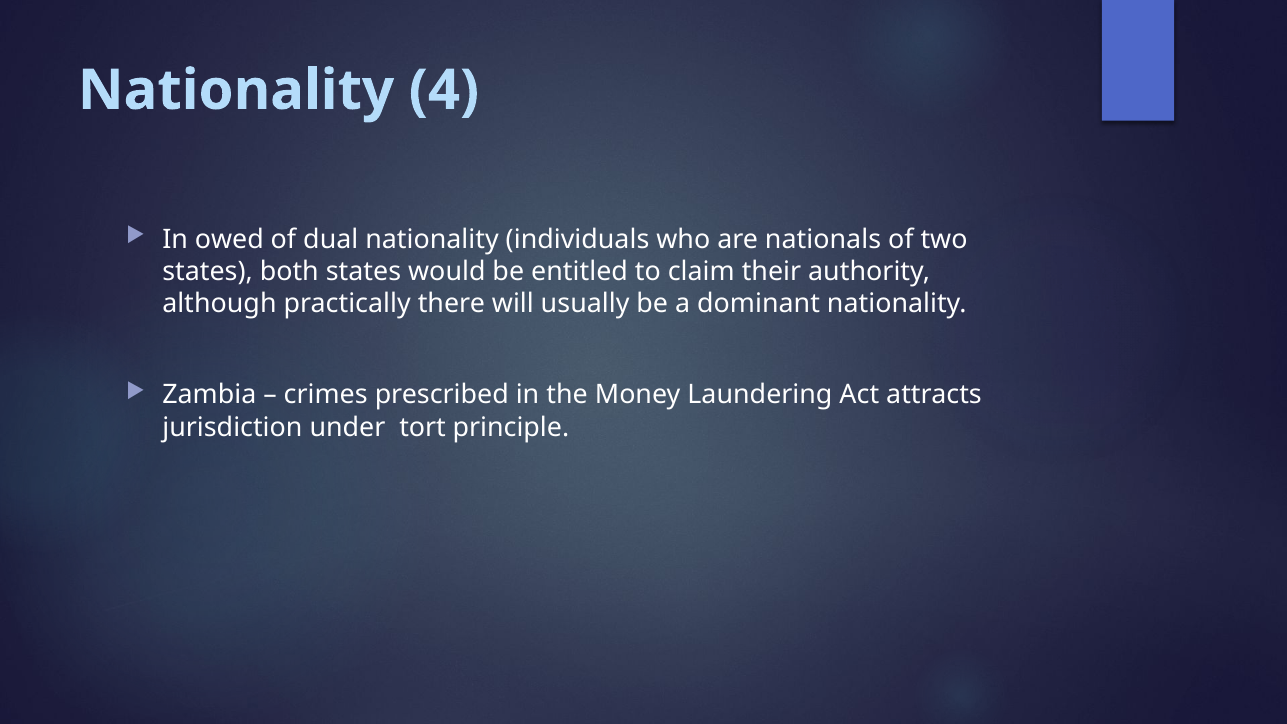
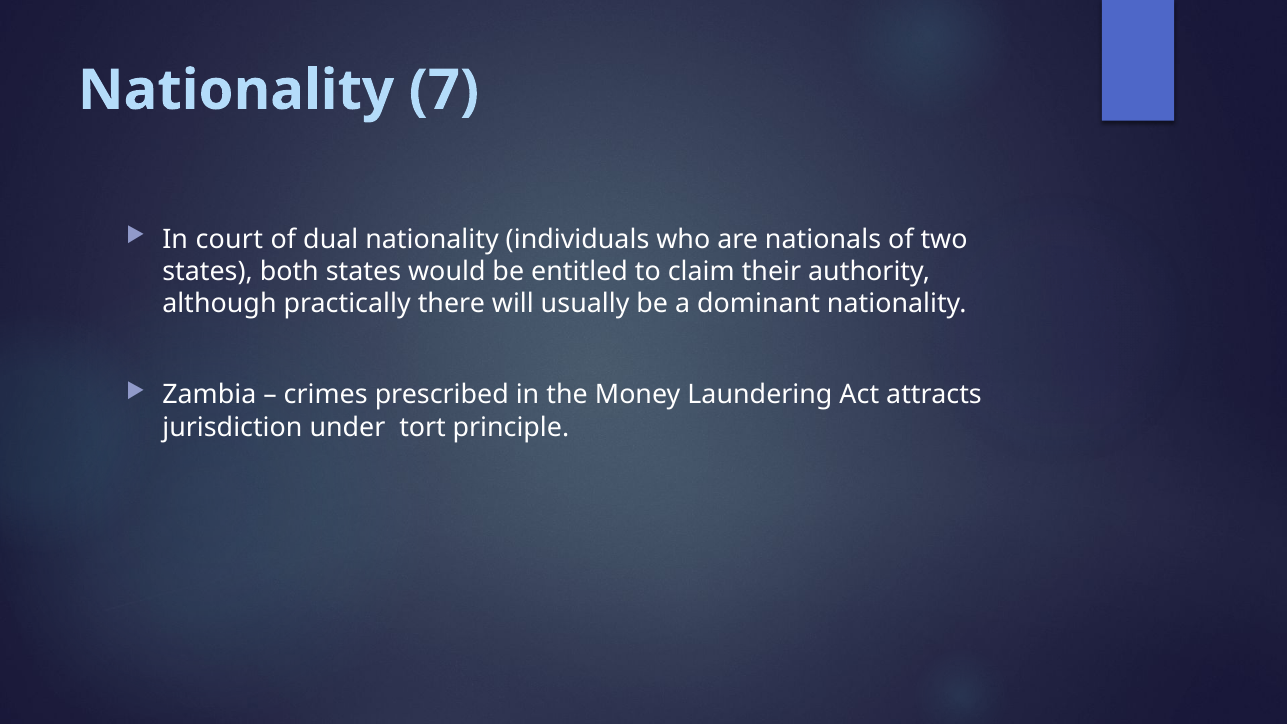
4: 4 -> 7 (444, 90)
owed: owed -> court (229, 240)
